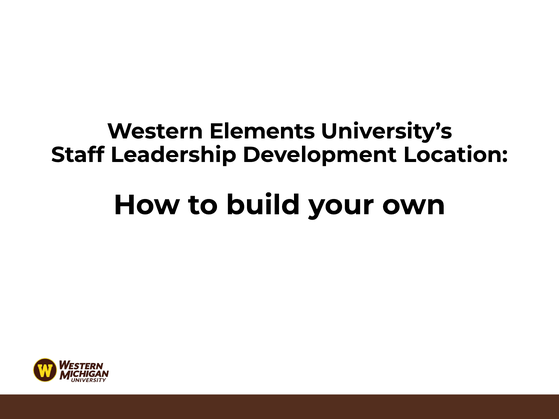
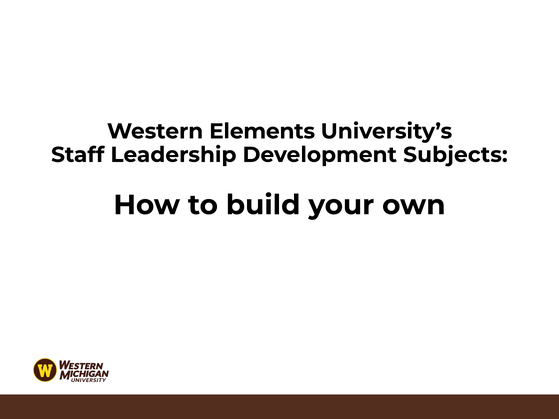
Location: Location -> Subjects (455, 155)
